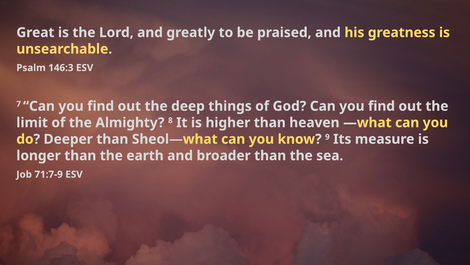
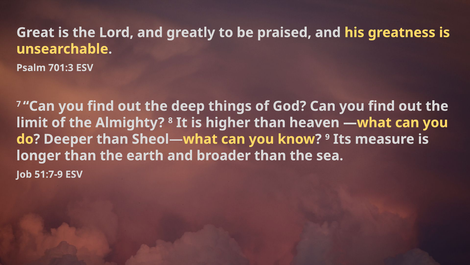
146:3: 146:3 -> 701:3 (61, 68)
71:7-9: 71:7-9 -> 51:7-9 (49, 174)
